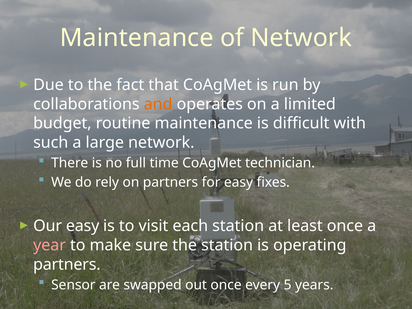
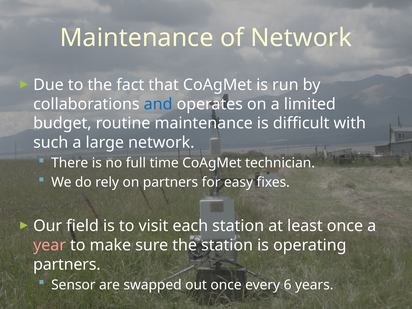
and colour: orange -> blue (158, 104)
Our easy: easy -> field (83, 226)
5: 5 -> 6 (288, 285)
